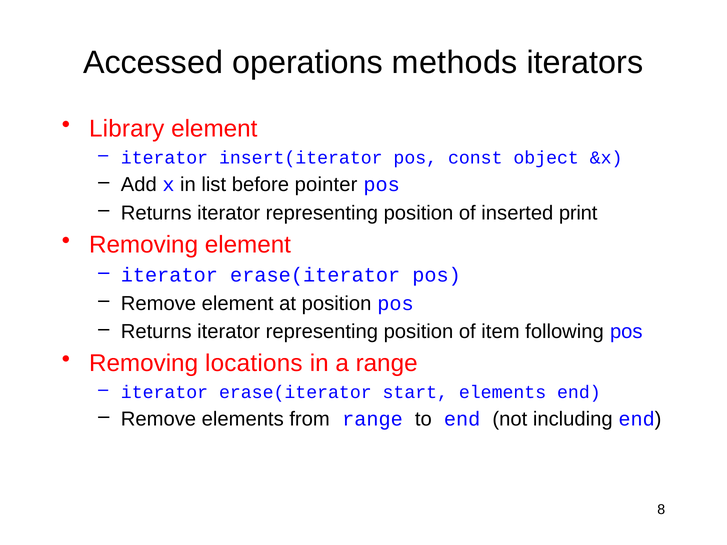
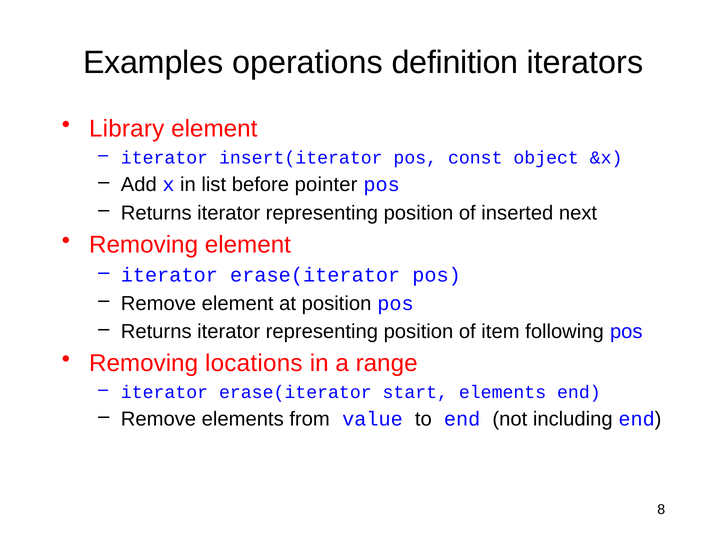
Accessed: Accessed -> Examples (153, 63)
methods: methods -> definition (455, 63)
print: print -> next (578, 213)
from range: range -> value (372, 419)
